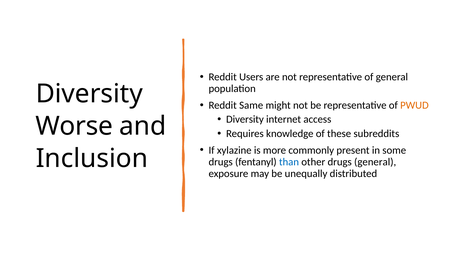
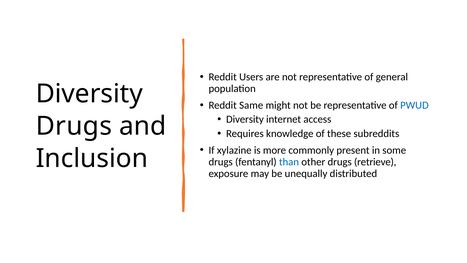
PWUD colour: orange -> blue (414, 105)
Worse: Worse -> Drugs (74, 126)
drugs general: general -> retrieve (375, 162)
